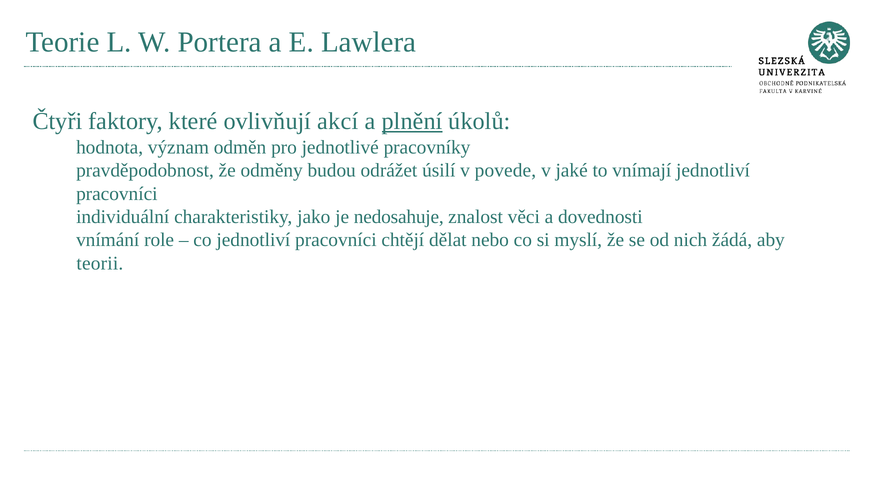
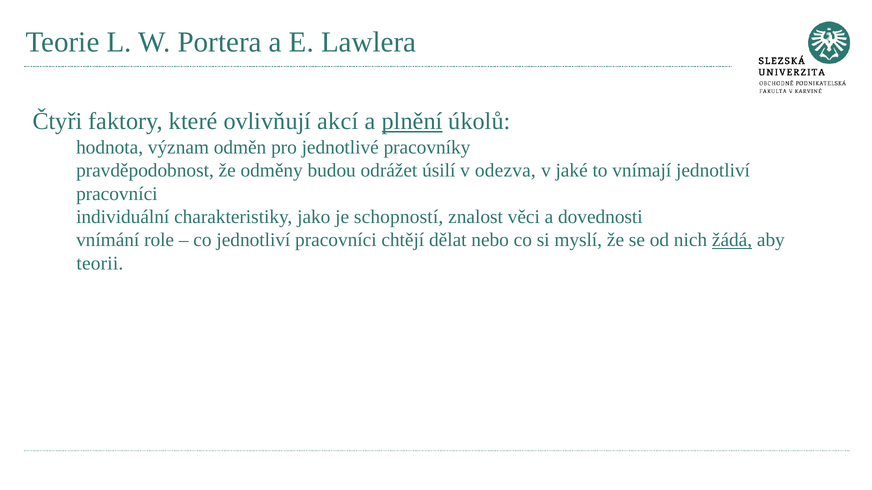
povede: povede -> odezva (505, 171)
nedosahuje: nedosahuje -> schopností (399, 217)
žádá underline: none -> present (732, 240)
